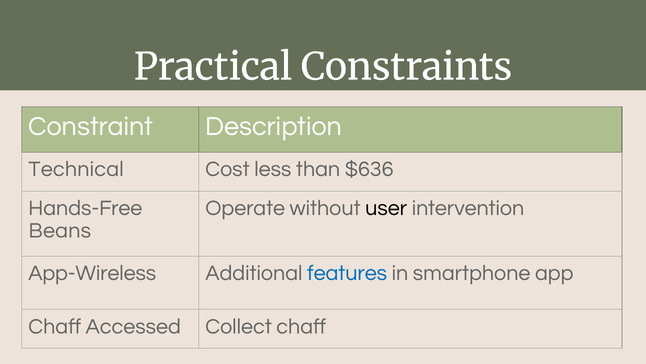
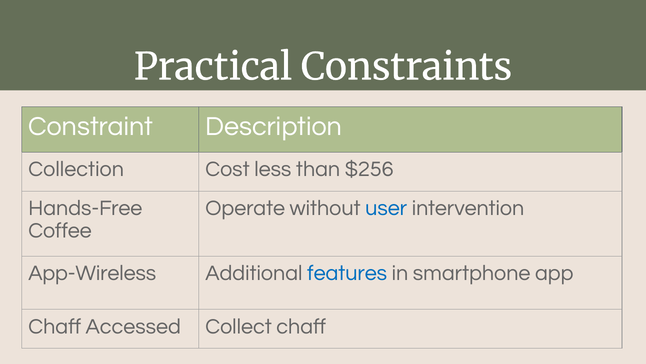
Technical: Technical -> Collection (76, 169)
$636: $636 -> $256 (369, 169)
user colour: black -> blue (386, 208)
Beans: Beans -> Coffee (60, 230)
